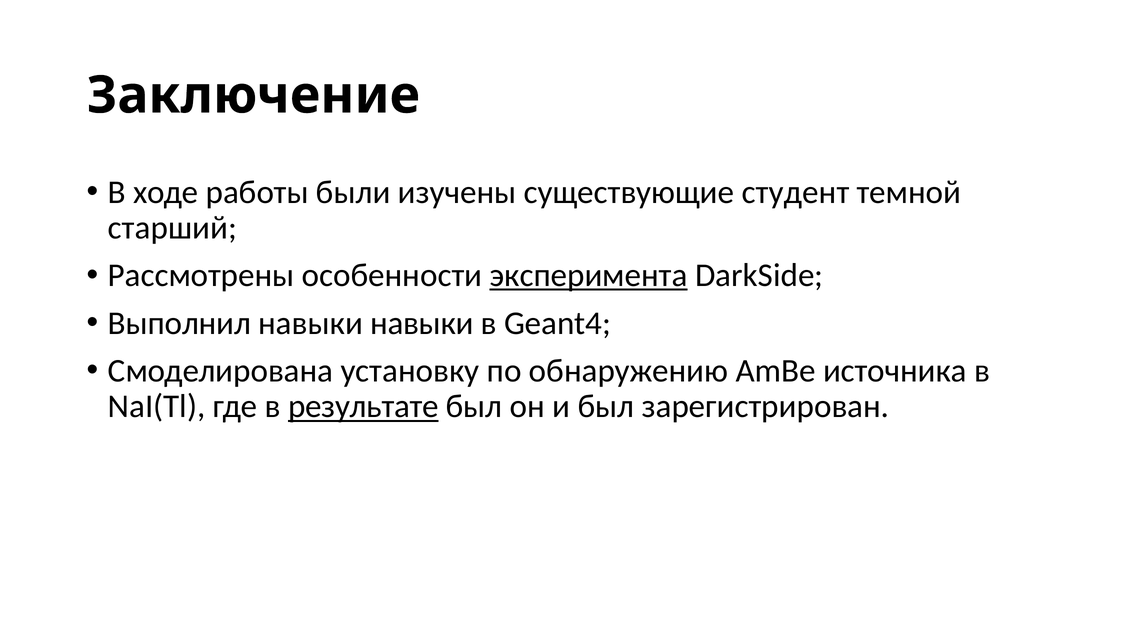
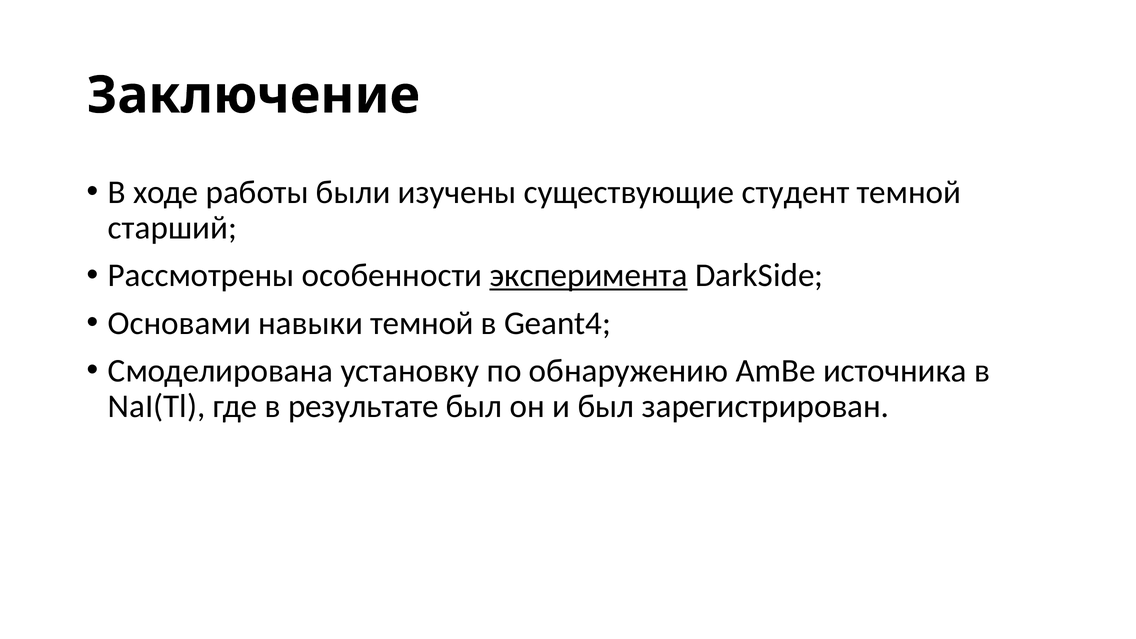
Выполнил: Выполнил -> Основами (179, 323)
навыки навыки: навыки -> темной (422, 323)
результате underline: present -> none (363, 407)
